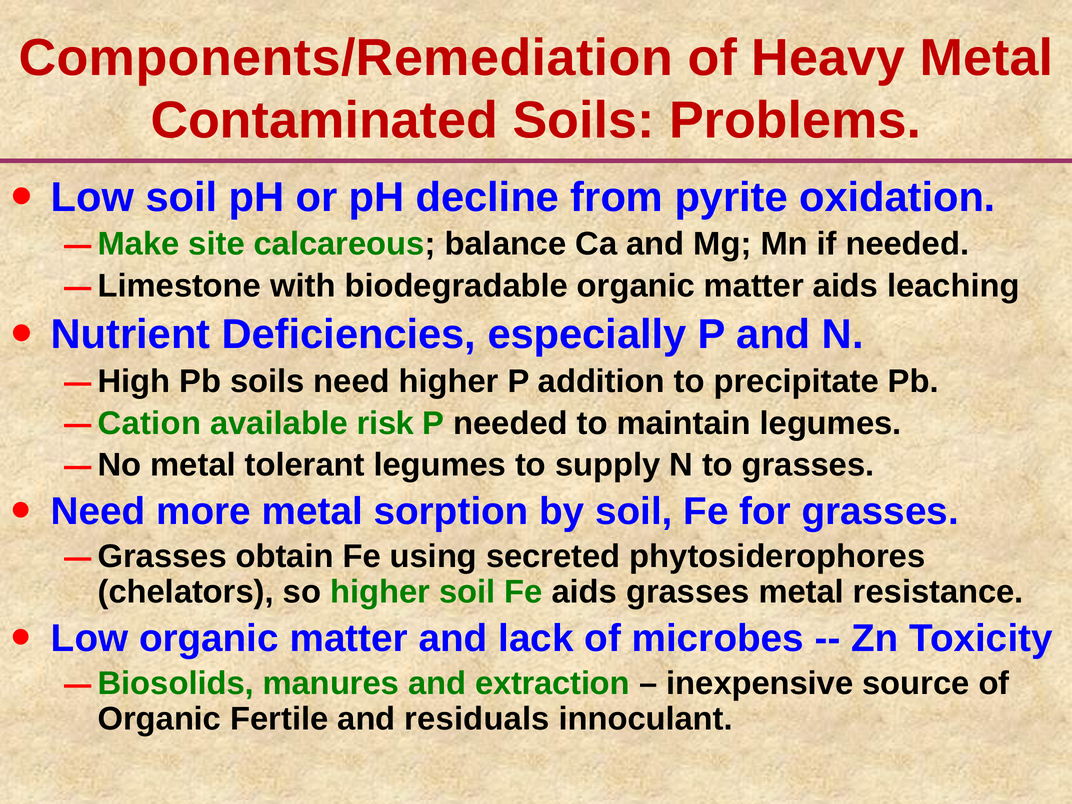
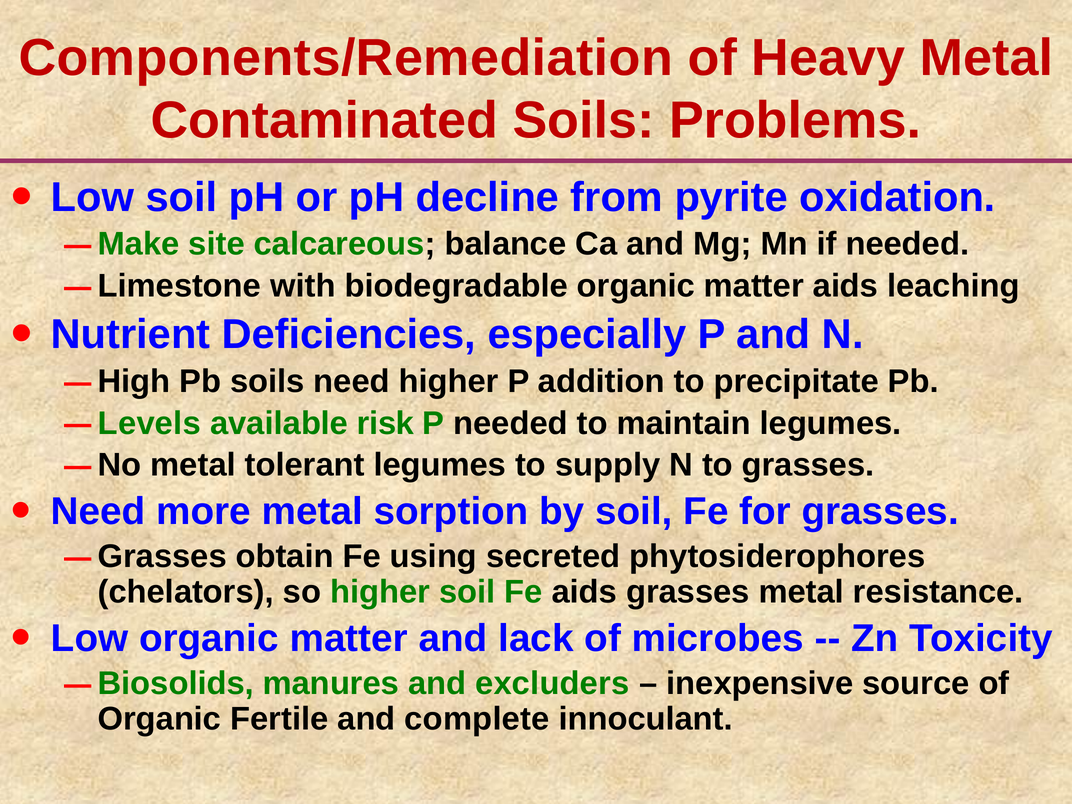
Cation: Cation -> Levels (149, 423)
extraction: extraction -> excluders (552, 683)
residuals: residuals -> complete (477, 719)
